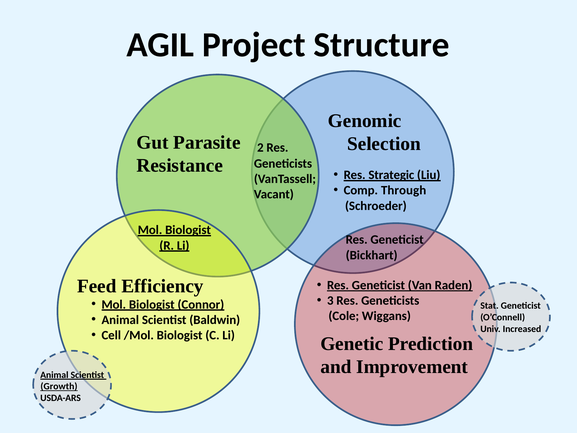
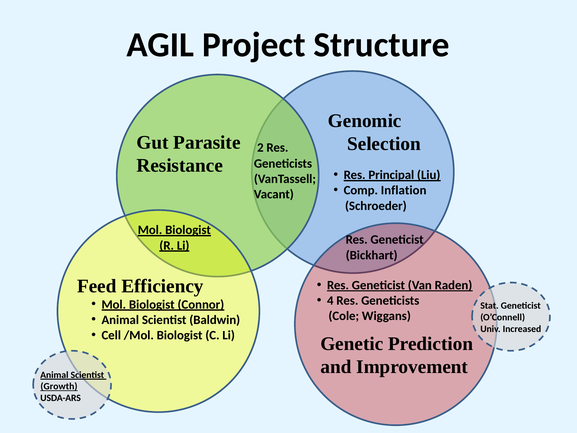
Strategic: Strategic -> Principal (391, 175)
Through: Through -> Inflation (404, 190)
3: 3 -> 4 (330, 300)
